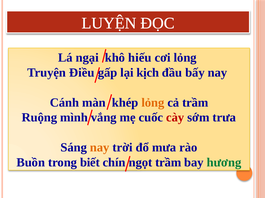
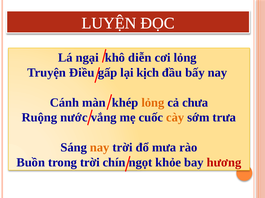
hiếu: hiếu -> diễn (140, 58)
cả trầm: trầm -> chưa (195, 103)
mình: mình -> nước (74, 118)
cày colour: red -> orange (175, 118)
trong biết: biết -> trời (90, 163)
trầm: trầm -> khỏe (168, 163)
hương colour: green -> red (224, 163)
